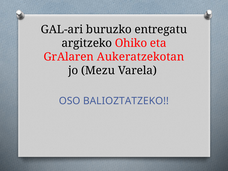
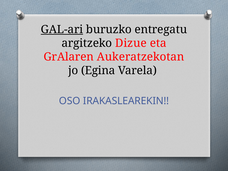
GAL-ari underline: none -> present (62, 29)
Ohiko: Ohiko -> Dizue (131, 43)
Mezu: Mezu -> Egina (98, 70)
BALIOZTATZEKO: BALIOZTATZEKO -> IRAKASLEAREKIN (126, 101)
